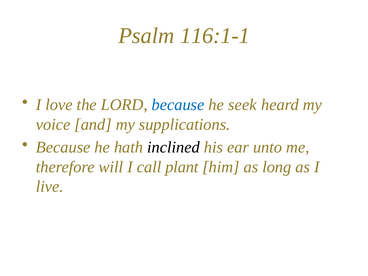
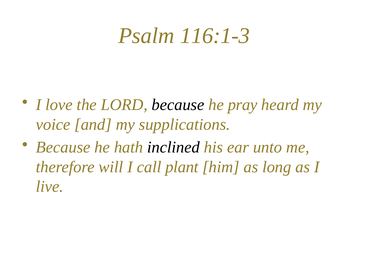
116:1-1: 116:1-1 -> 116:1-3 (215, 36)
because colour: blue -> black (178, 105)
seek: seek -> pray (243, 105)
